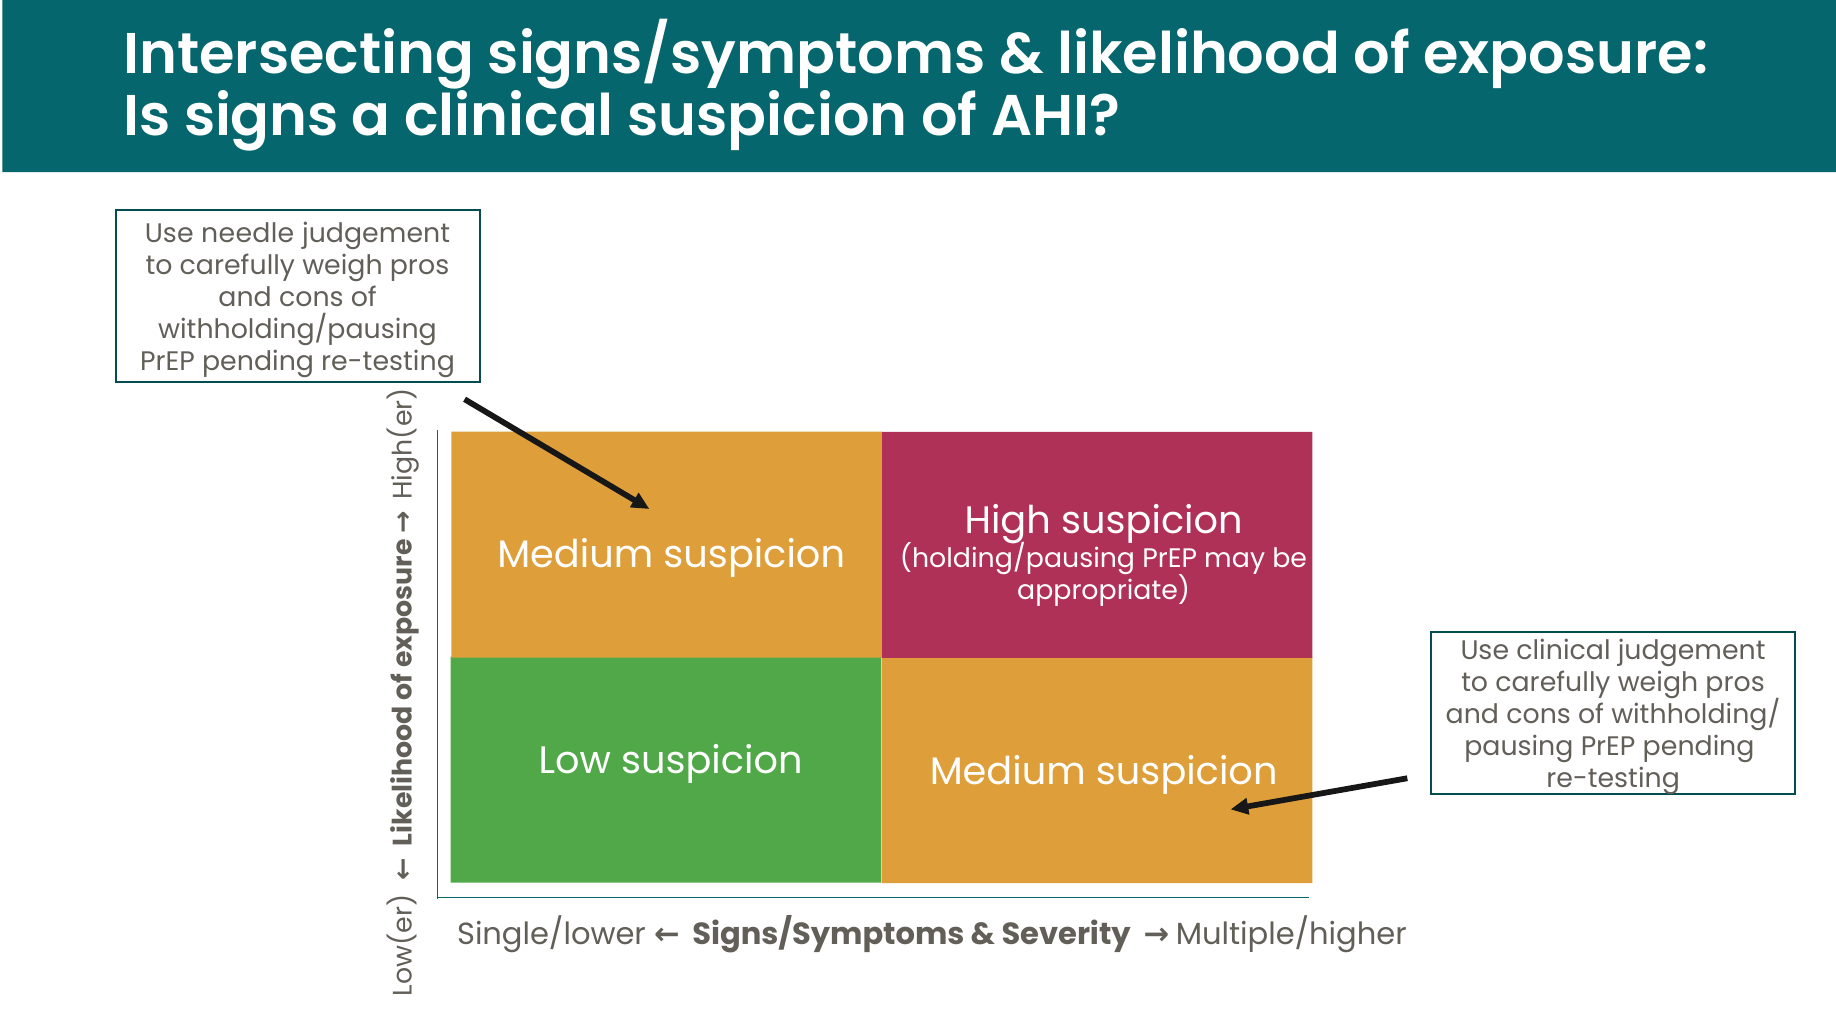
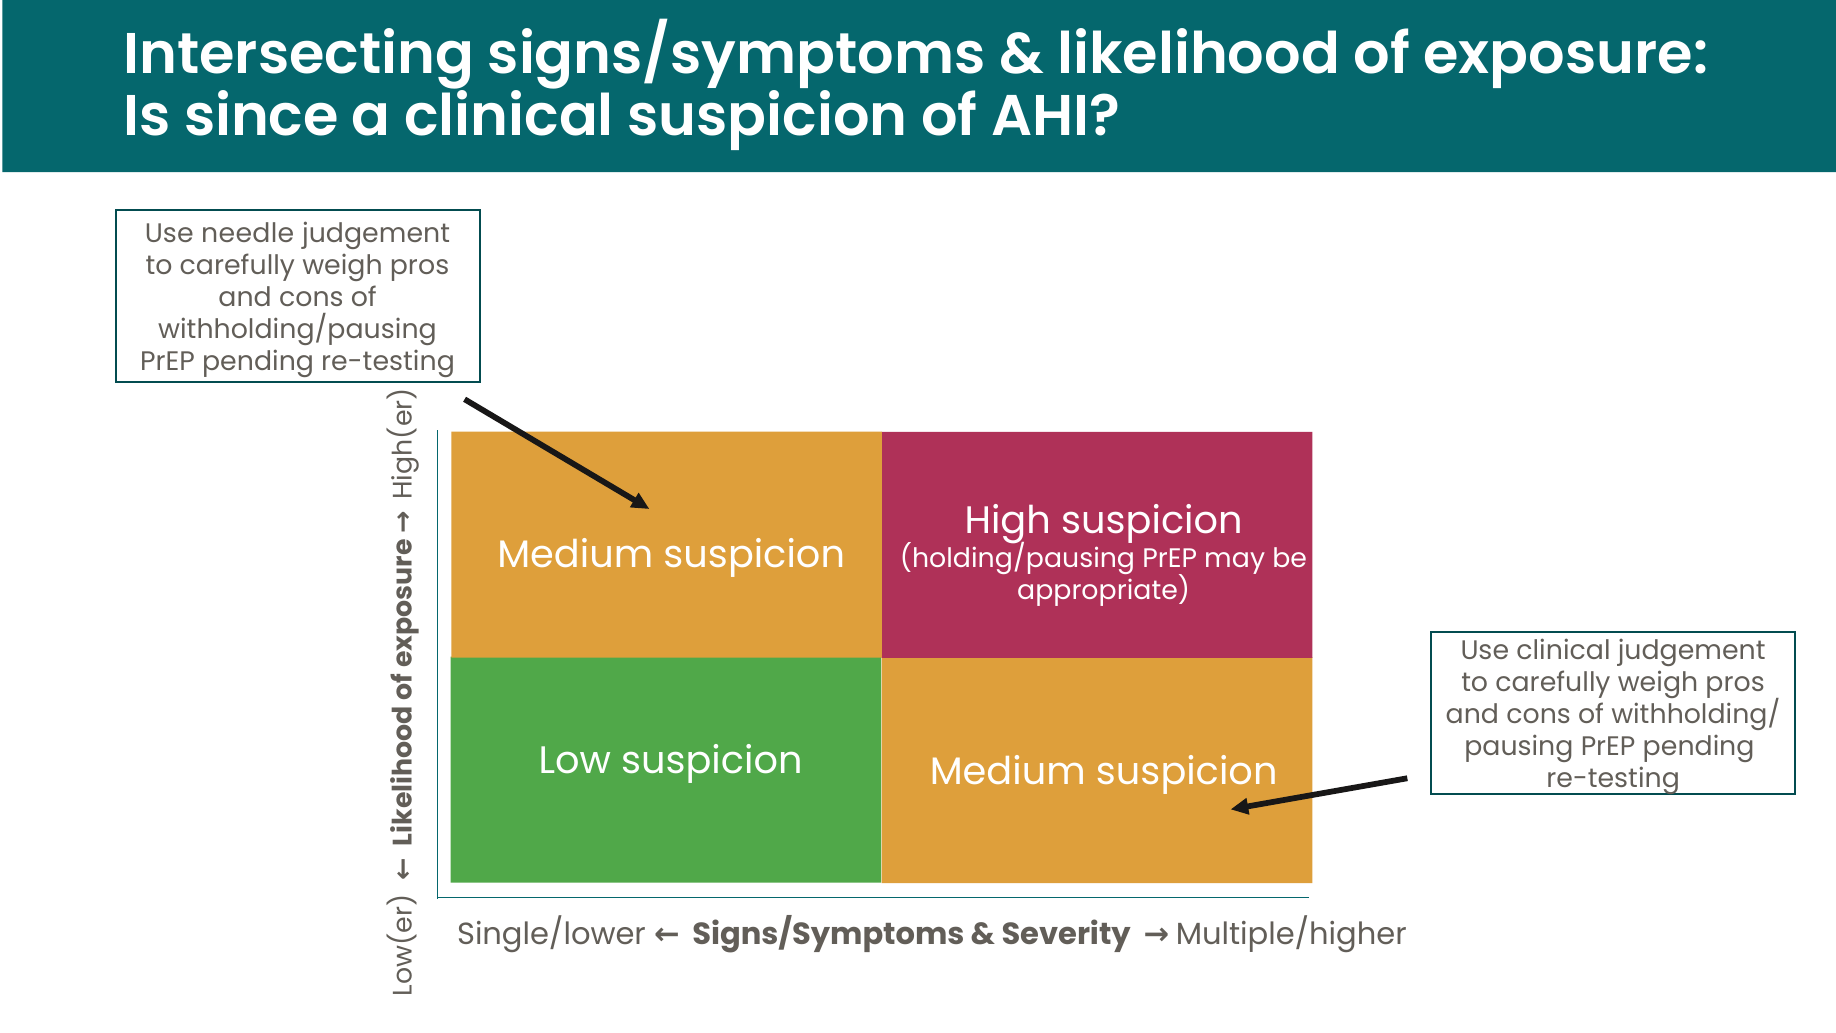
signs: signs -> since (261, 117)
